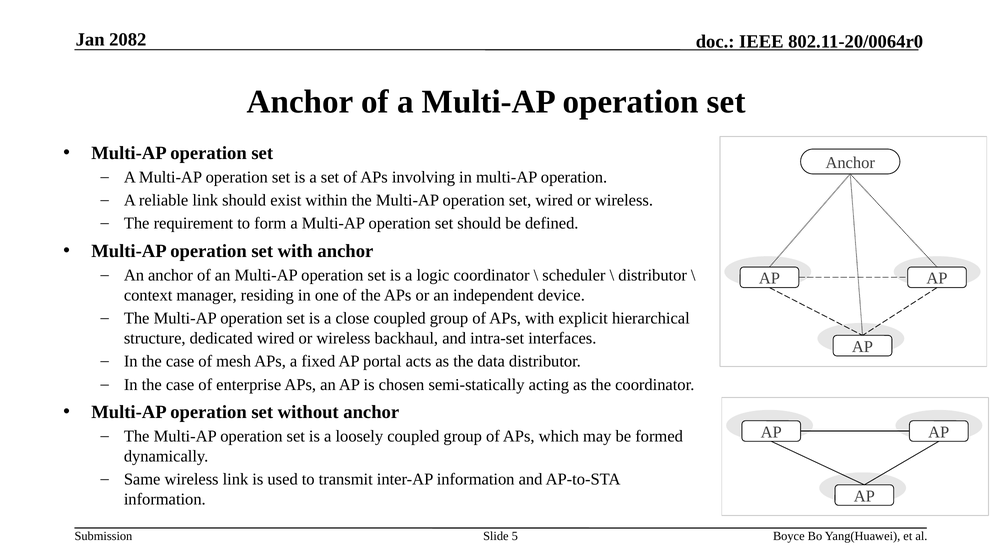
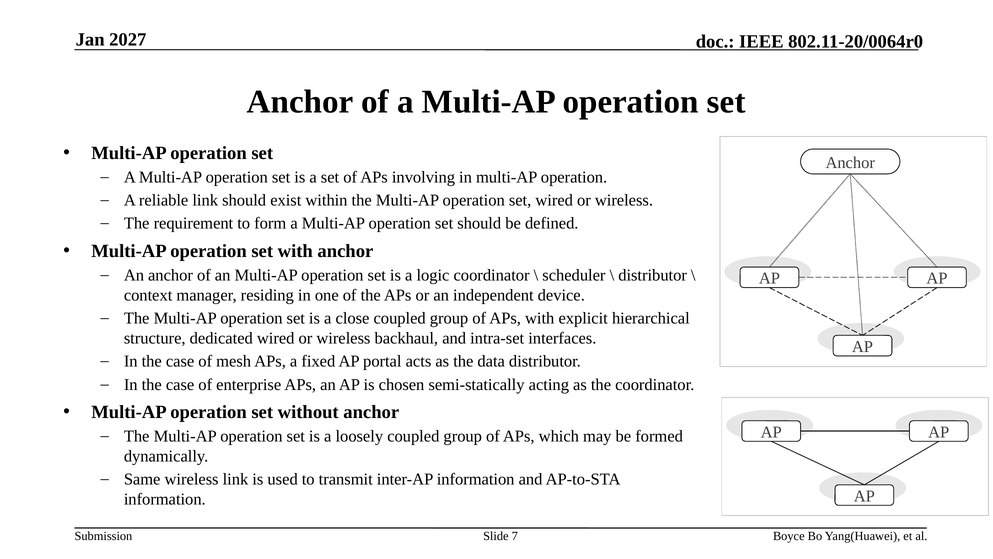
2082: 2082 -> 2027 (128, 39)
5: 5 -> 7 (515, 536)
